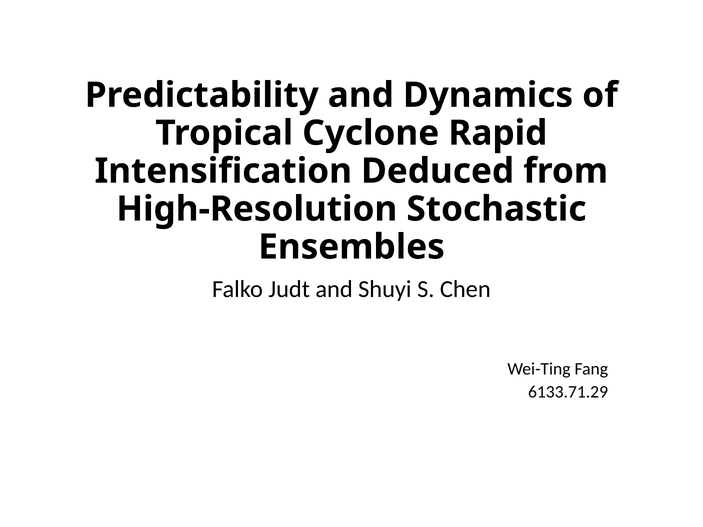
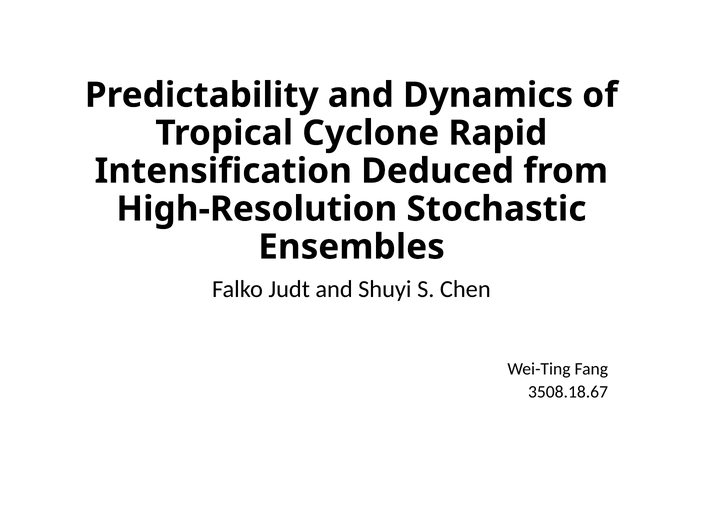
6133.71.29: 6133.71.29 -> 3508.18.67 (568, 392)
